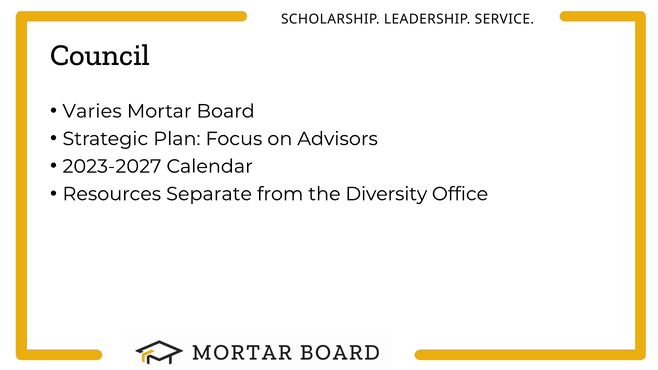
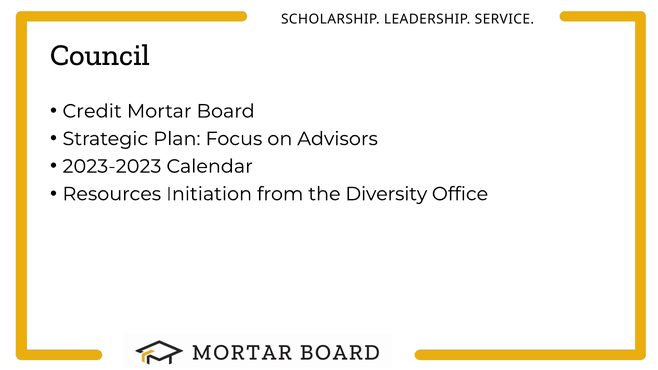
Varies: Varies -> Credit (92, 111)
2023-2027: 2023-2027 -> 2023-2023 (112, 166)
Separate: Separate -> Initiation (209, 194)
